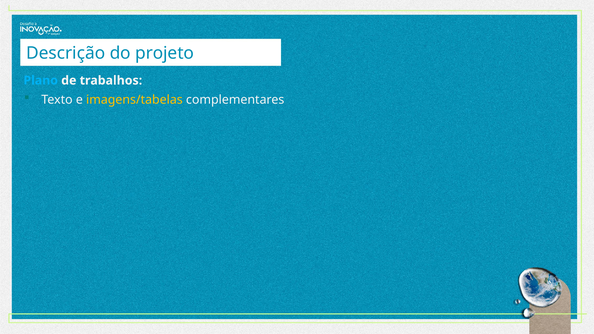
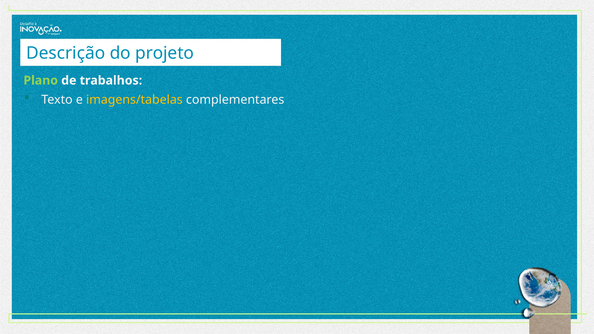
Plano colour: light blue -> light green (41, 80)
